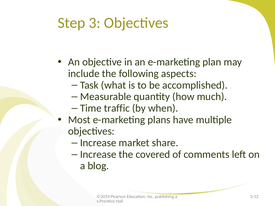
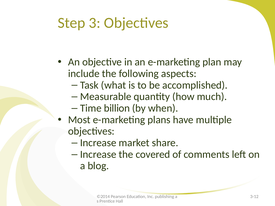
traffic: traffic -> billion (117, 108)
